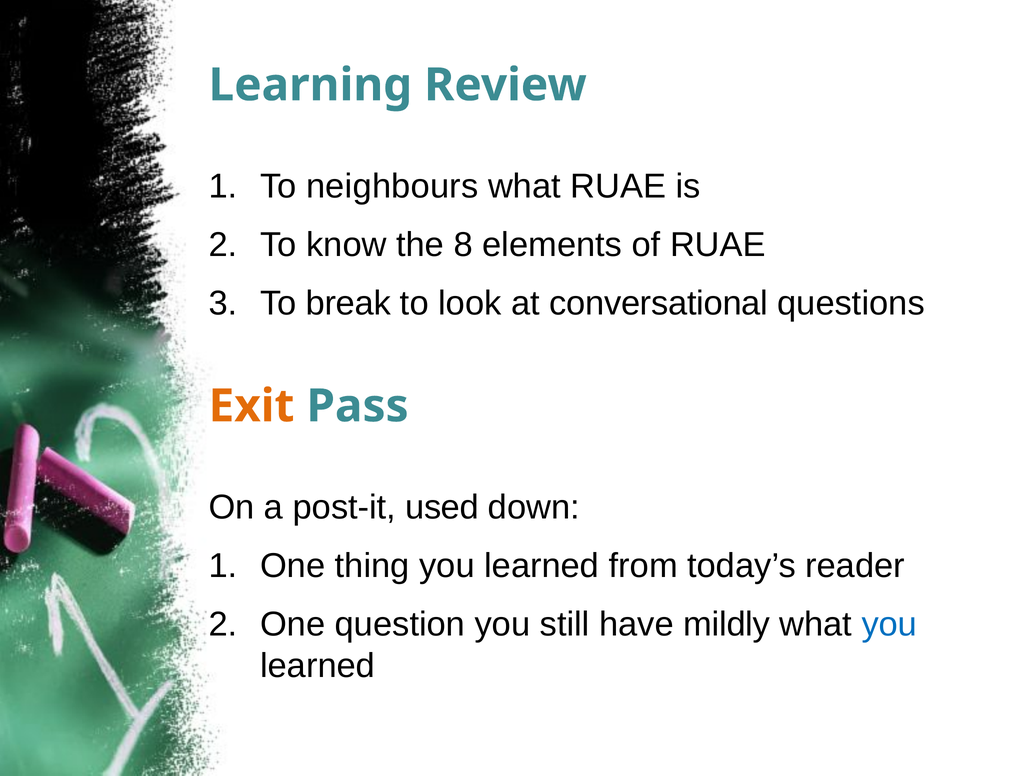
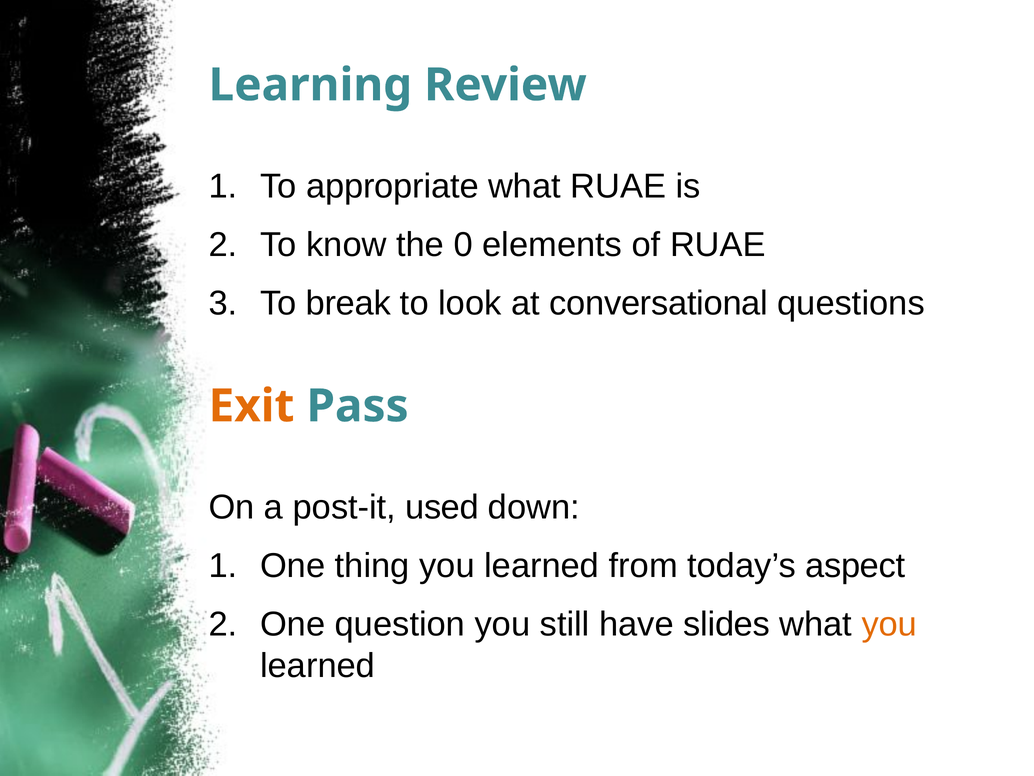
neighbours: neighbours -> appropriate (392, 186)
8: 8 -> 0 (463, 245)
reader: reader -> aspect (855, 565)
mildly: mildly -> slides (727, 624)
you colour: blue -> orange (889, 624)
